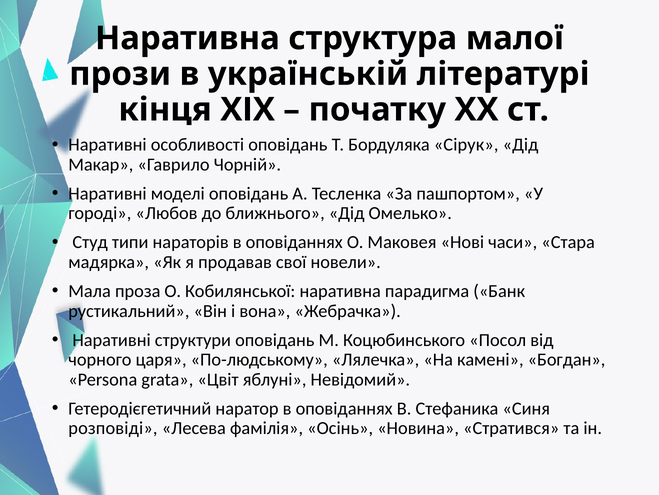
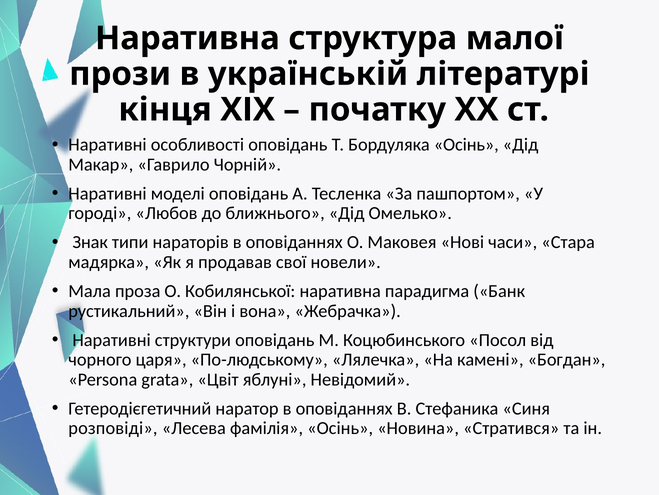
Бордуляка Сірук: Сірук -> Осінь (466, 145)
Студ: Студ -> Знак (90, 242)
